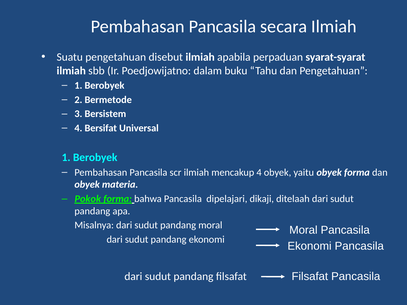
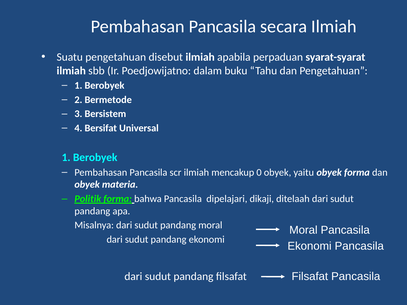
mencakup 4: 4 -> 0 (259, 173)
Pokok: Pokok -> Politik (88, 199)
